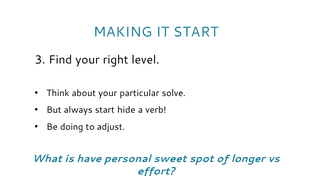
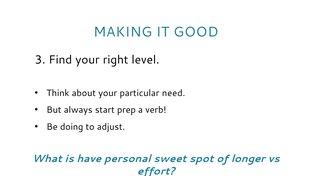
IT START: START -> GOOD (196, 32)
solve: solve -> need (174, 93)
hide: hide -> prep (126, 110)
